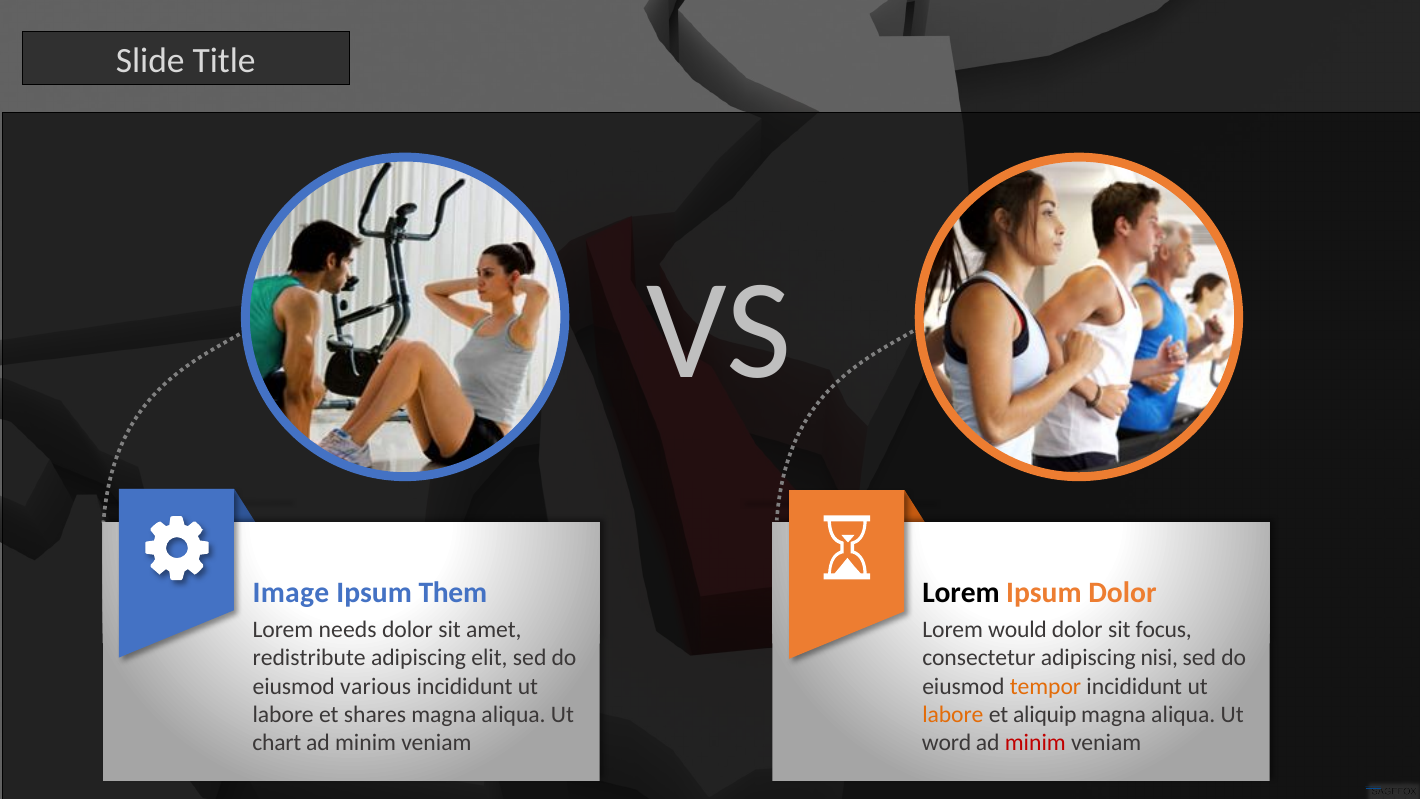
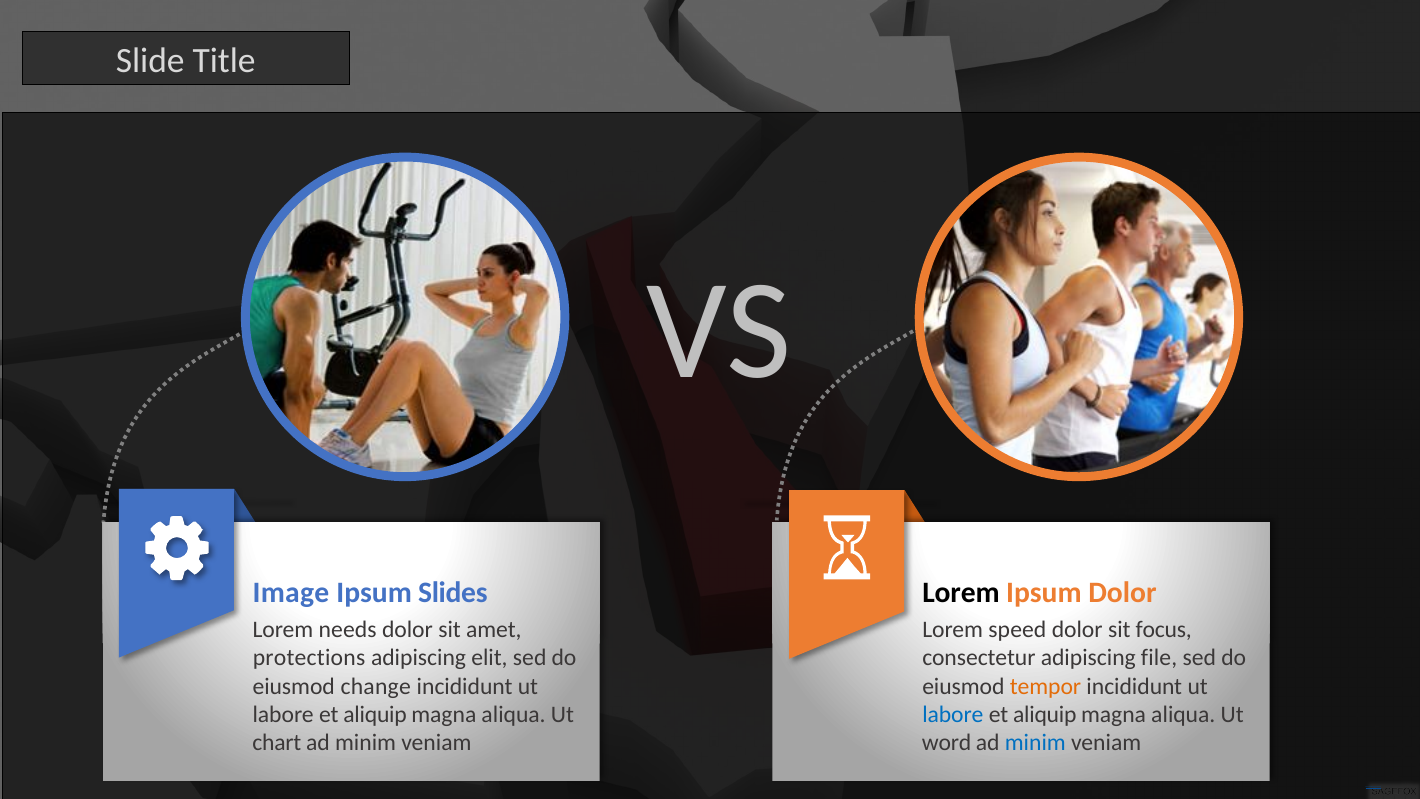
Them: Them -> Slides (453, 593)
would: would -> speed (1017, 629)
redistribute: redistribute -> protections (309, 658)
nisi: nisi -> file (1159, 658)
various: various -> change (376, 686)
shares: shares -> aliquip (375, 714)
labore colour: orange -> blue (953, 714)
minim colour: red -> blue (1035, 743)
